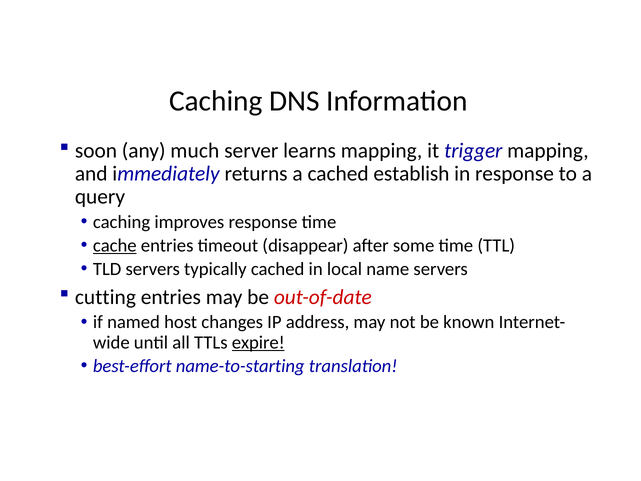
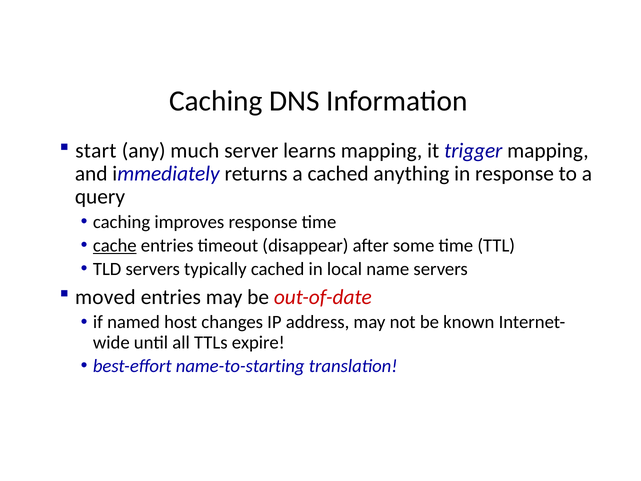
soon: soon -> start (96, 151)
establish: establish -> anything (411, 174)
cutting: cutting -> moved (105, 297)
expire underline: present -> none (258, 342)
